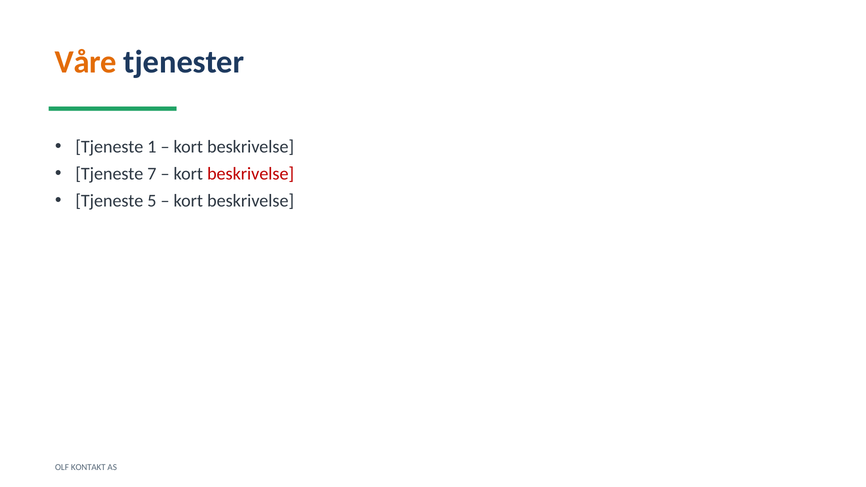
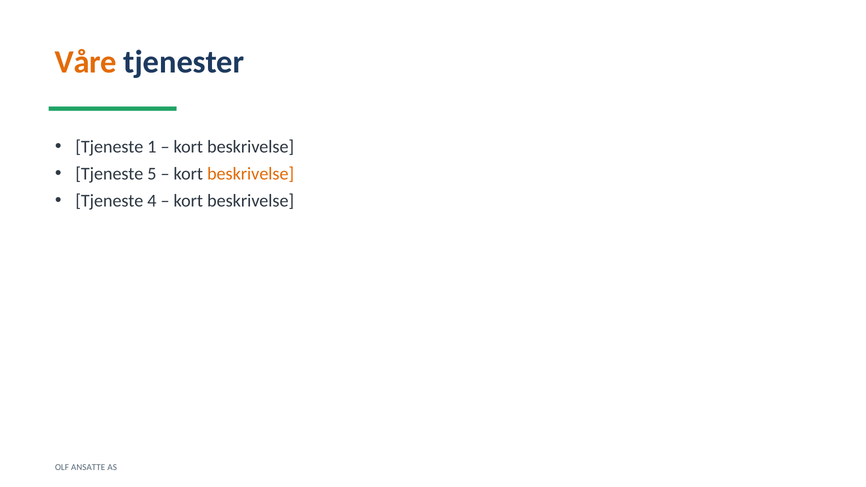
7: 7 -> 5 (152, 174)
beskrivelse colour: red -> orange (251, 174)
5: 5 -> 4 (152, 201)
KONTAKT: KONTAKT -> ANSATTE (88, 467)
